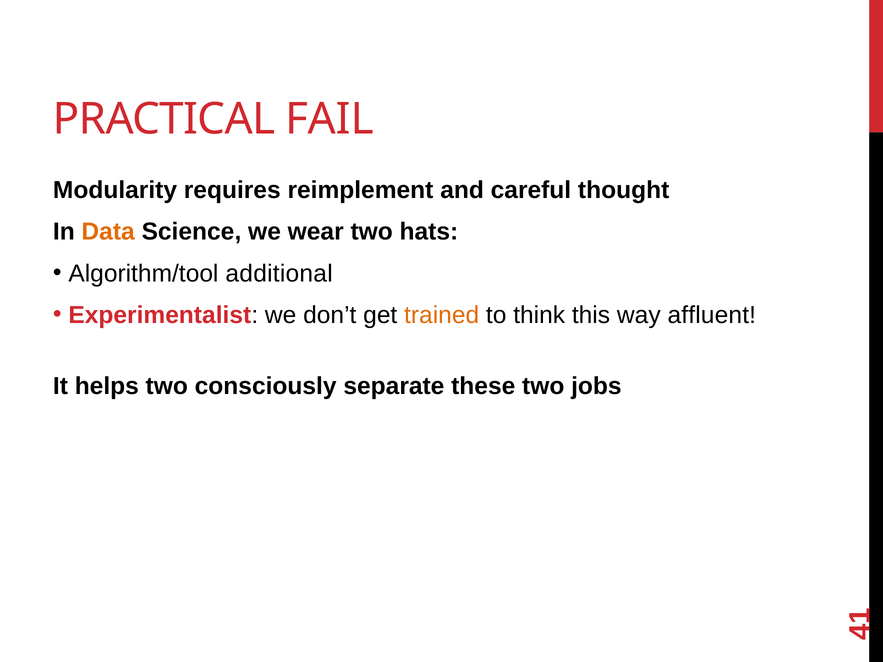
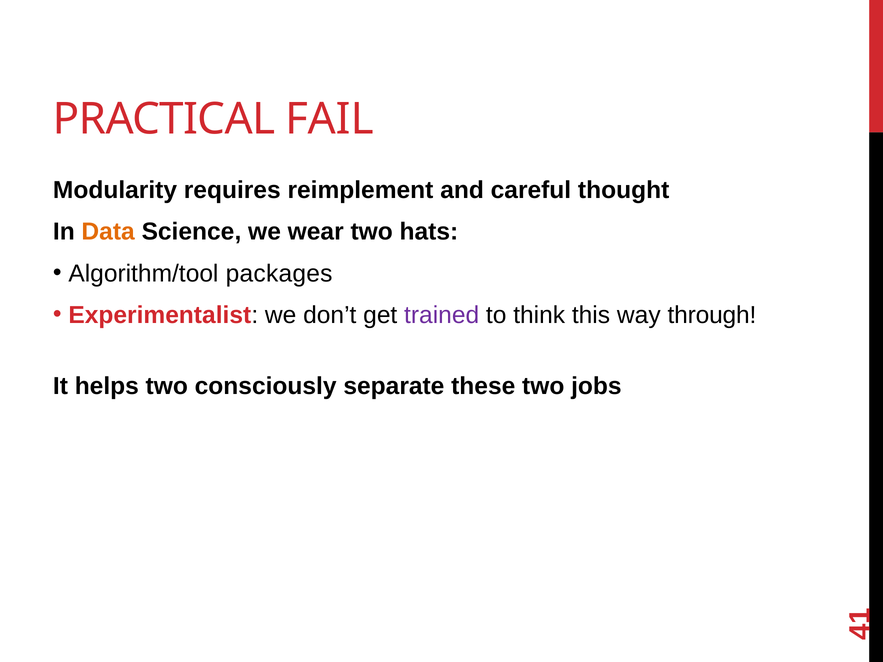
additional: additional -> packages (279, 274)
trained colour: orange -> purple (442, 315)
affluent: affluent -> through (712, 315)
